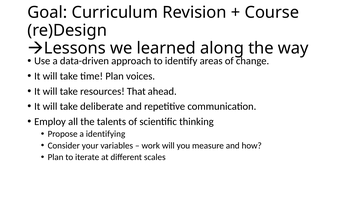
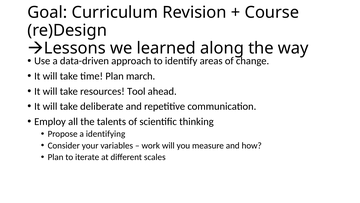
voices: voices -> march (141, 76)
That: That -> Tool (136, 91)
